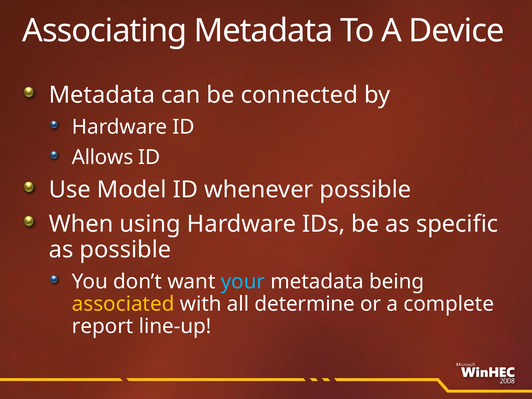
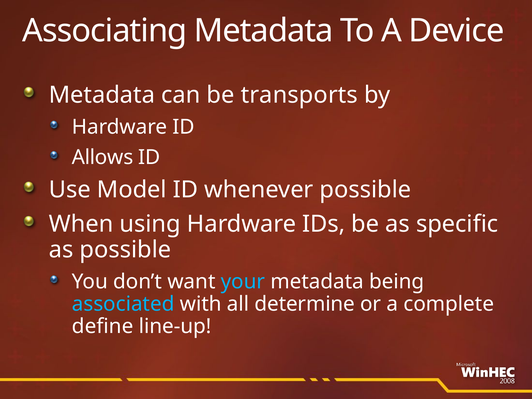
connected: connected -> transports (299, 95)
associated colour: yellow -> light blue (123, 304)
report: report -> define (103, 326)
